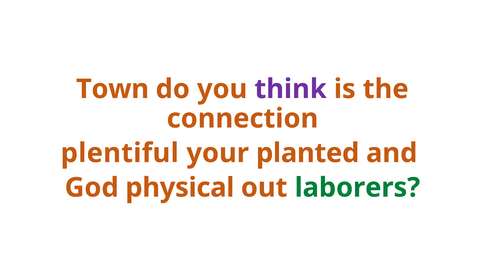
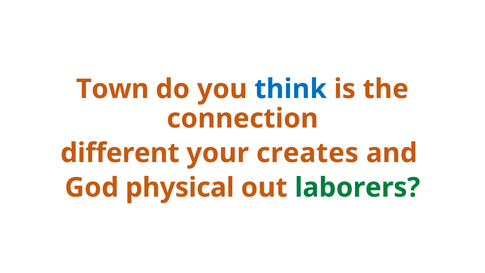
think colour: purple -> blue (291, 89)
plentiful: plentiful -> different (120, 153)
planted: planted -> creates (307, 153)
